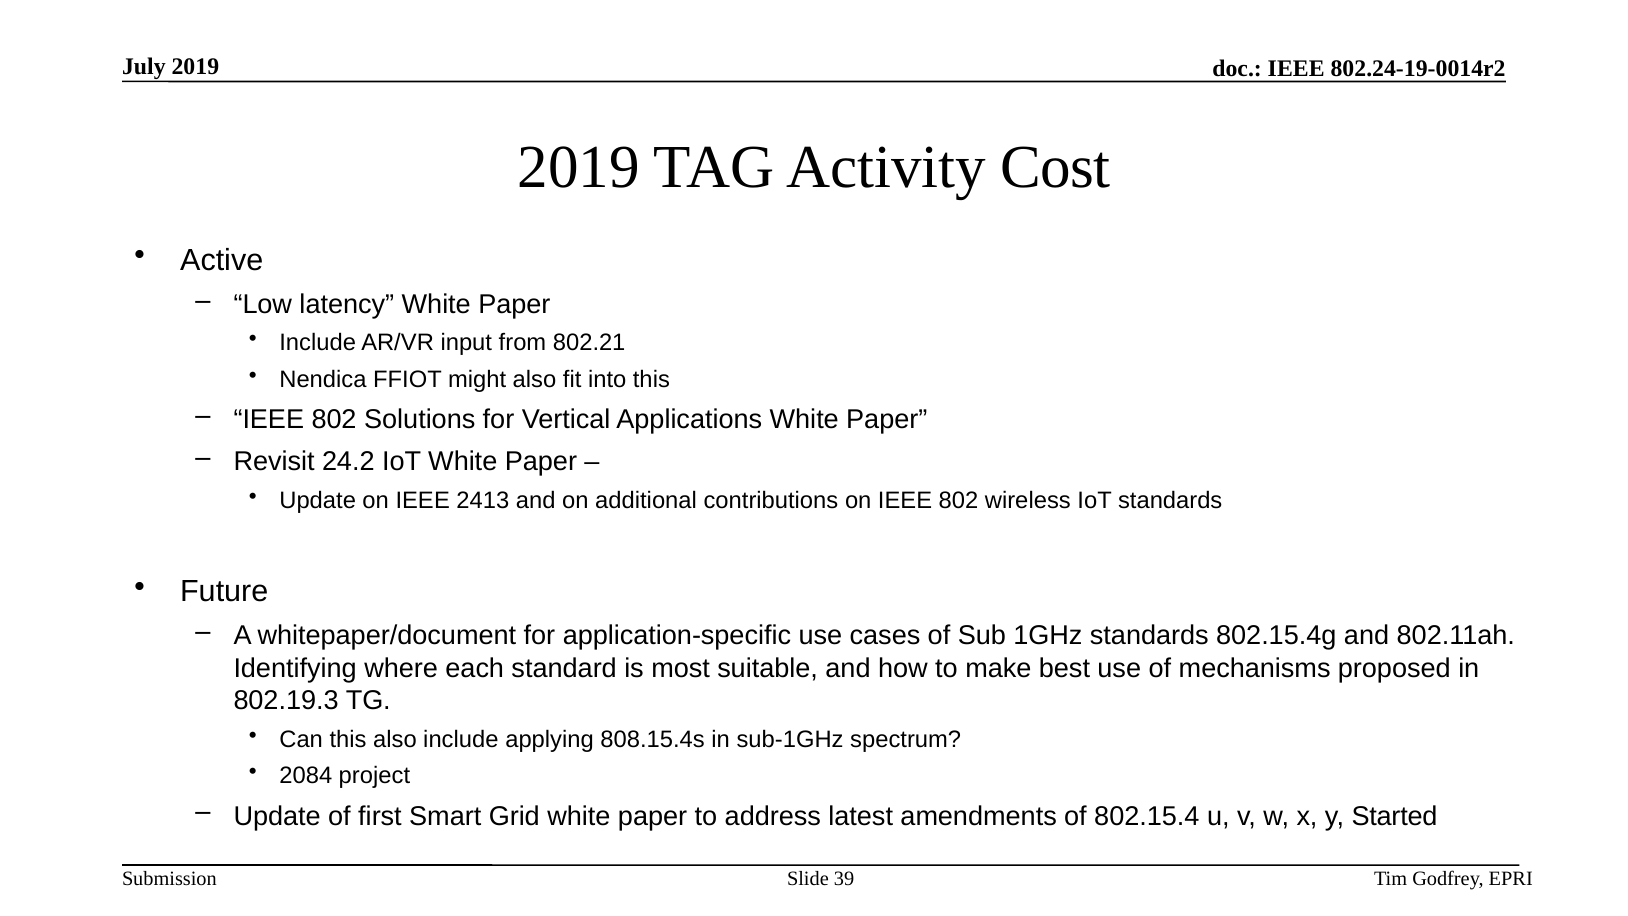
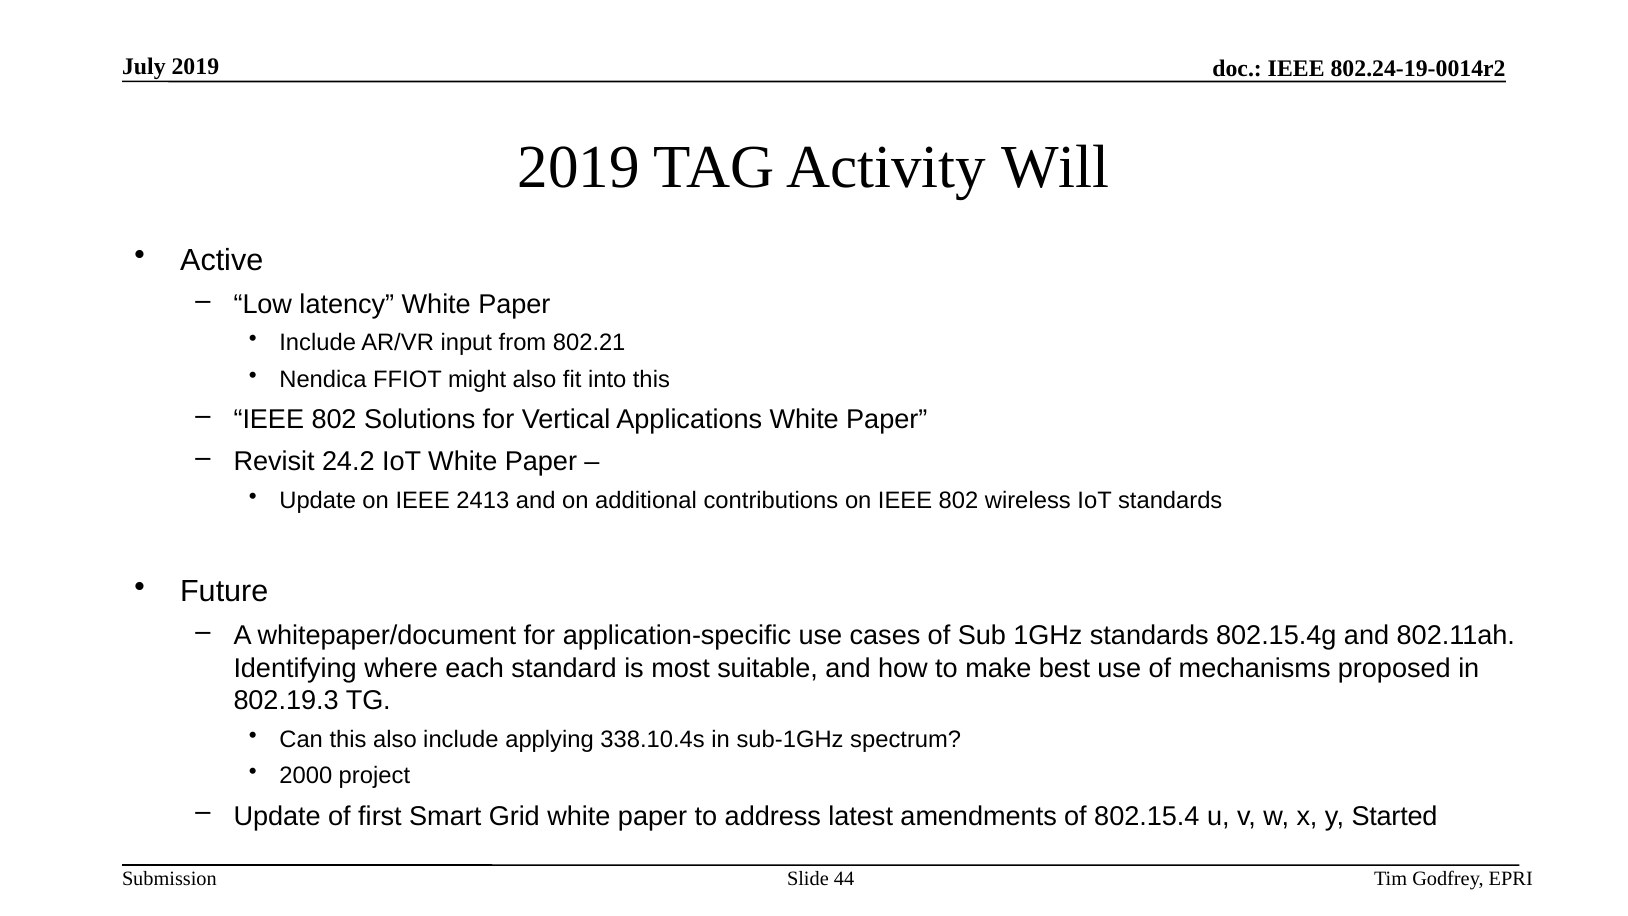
Cost: Cost -> Will (1056, 167)
808.15.4s: 808.15.4s -> 338.10.4s (653, 739)
2084: 2084 -> 2000 (306, 776)
39: 39 -> 44 (844, 878)
